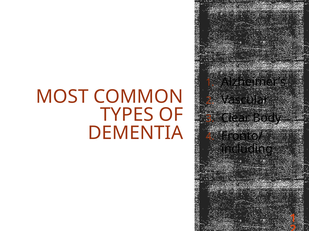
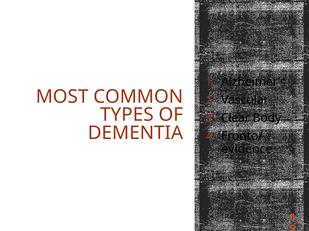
including: including -> evidence (247, 149)
